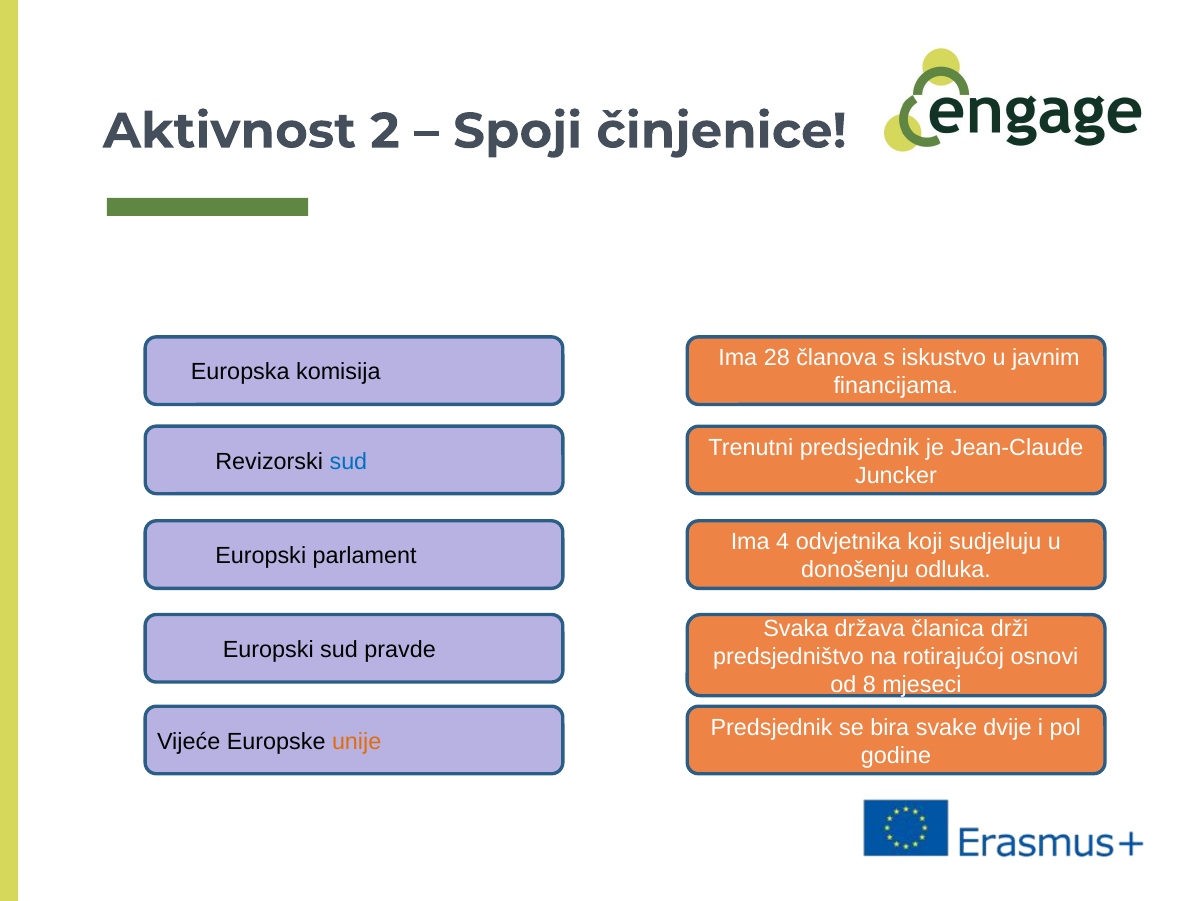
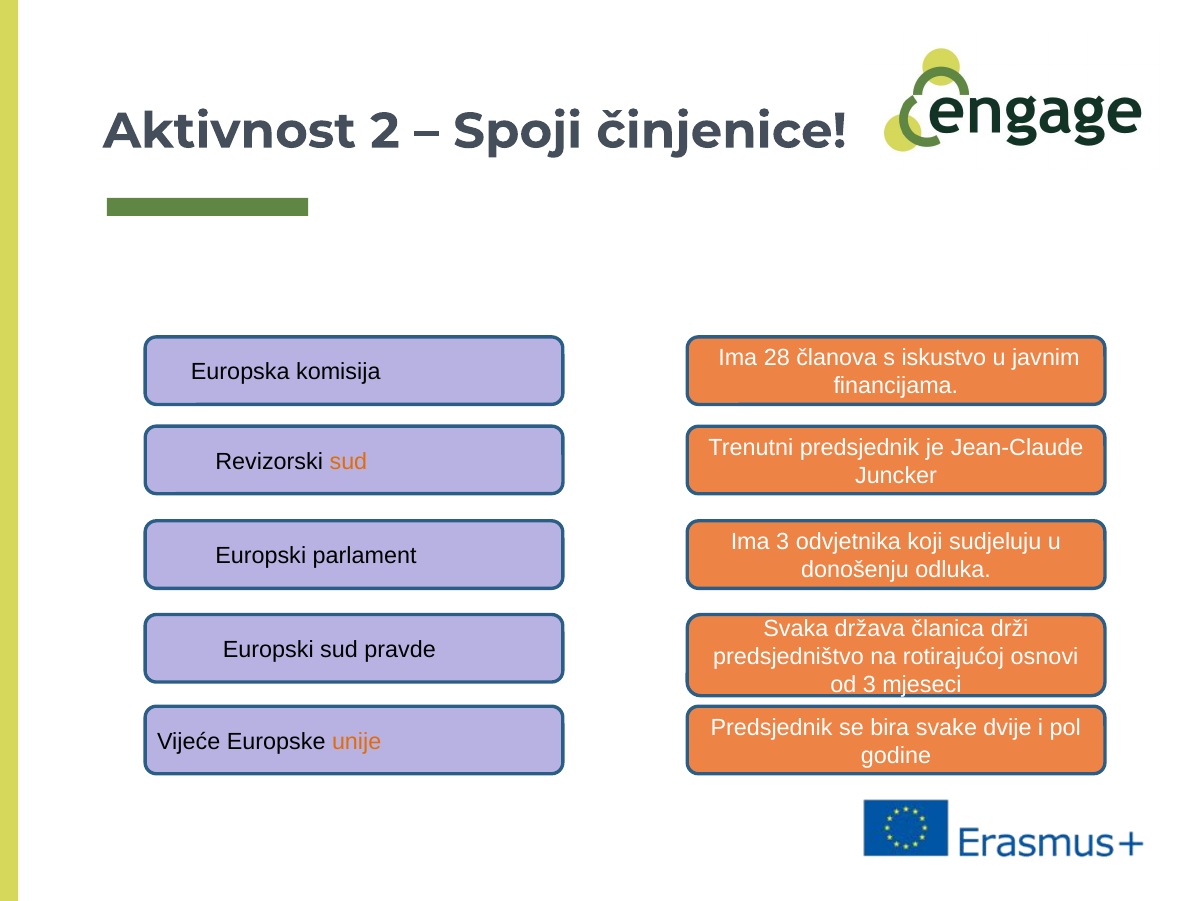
sud colour: blue -> orange (348, 461)
Ima 4: 4 -> 3 (783, 542)
od 8: 8 -> 3 (869, 685)
